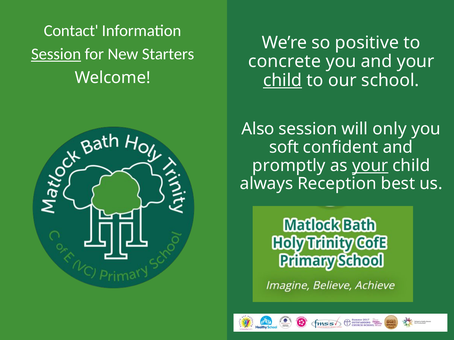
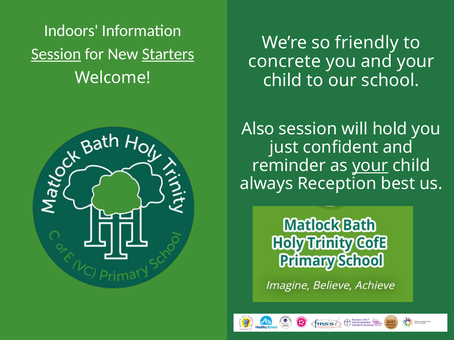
Contact: Contact -> Indoors (71, 31)
positive: positive -> friendly (367, 43)
Starters underline: none -> present (168, 54)
child underline: present -> none (283, 81)
only: only -> hold (390, 129)
soft: soft -> just (284, 148)
promptly: promptly -> reminder (289, 166)
